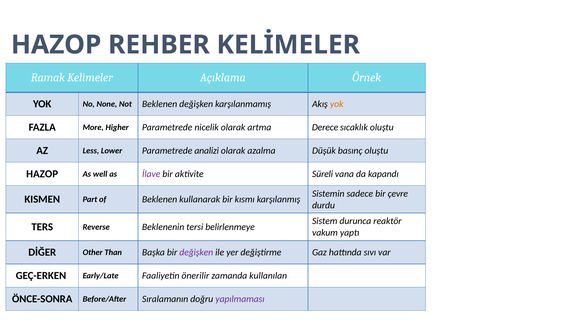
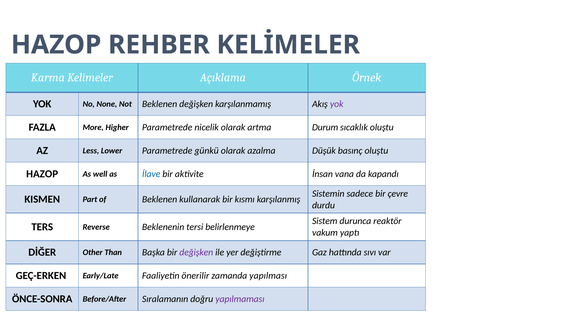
Ramak: Ramak -> Karma (48, 78)
yok colour: orange -> purple (337, 104)
Derece: Derece -> Durum (325, 127)
analizi: analizi -> günkü (207, 151)
İlave colour: purple -> blue (151, 174)
Süreli: Süreli -> İnsan (322, 174)
kullanılan: kullanılan -> yapılması (268, 276)
